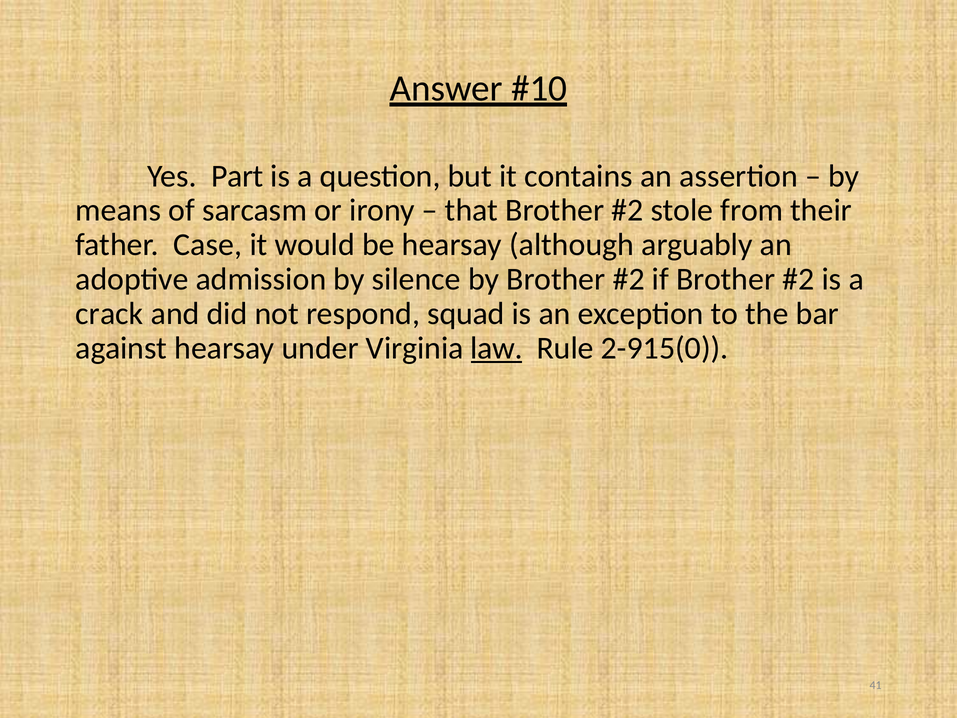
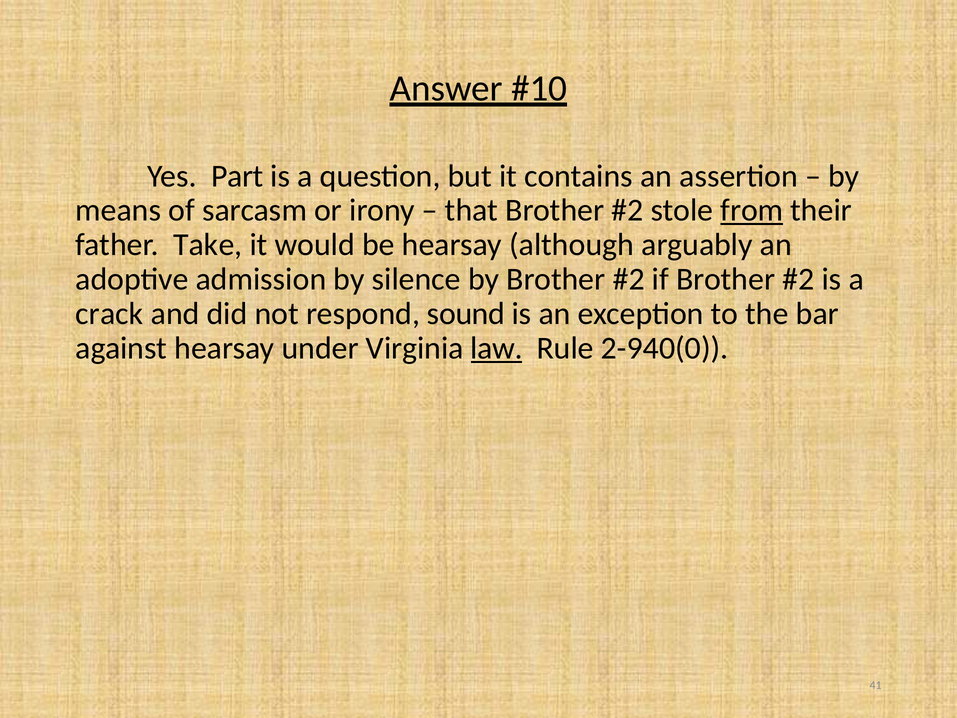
from underline: none -> present (752, 210)
Case: Case -> Take (208, 245)
squad: squad -> sound (466, 314)
2-915(0: 2-915(0 -> 2-940(0 (665, 348)
